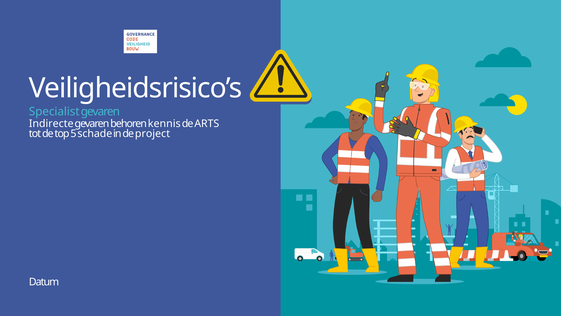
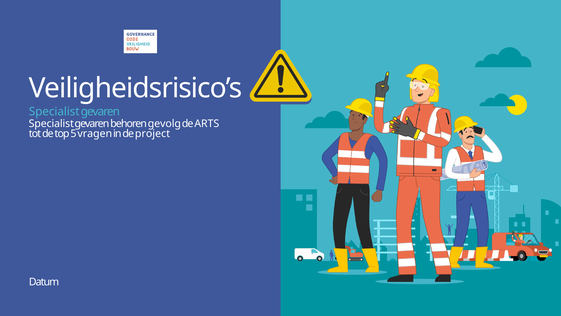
Indirecte: Indirecte -> Specialist (51, 123)
kennis: kennis -> gevolg (164, 123)
schade: schade -> vragen (95, 134)
